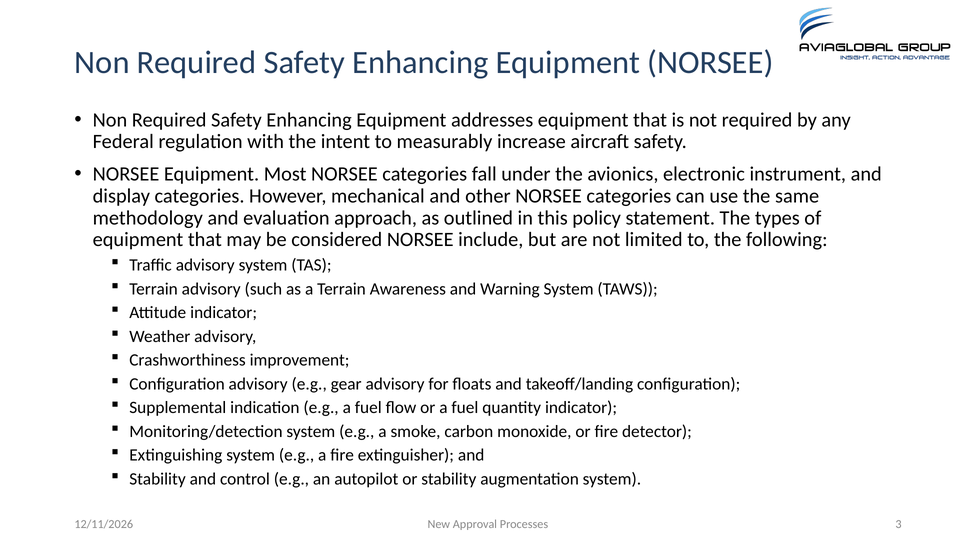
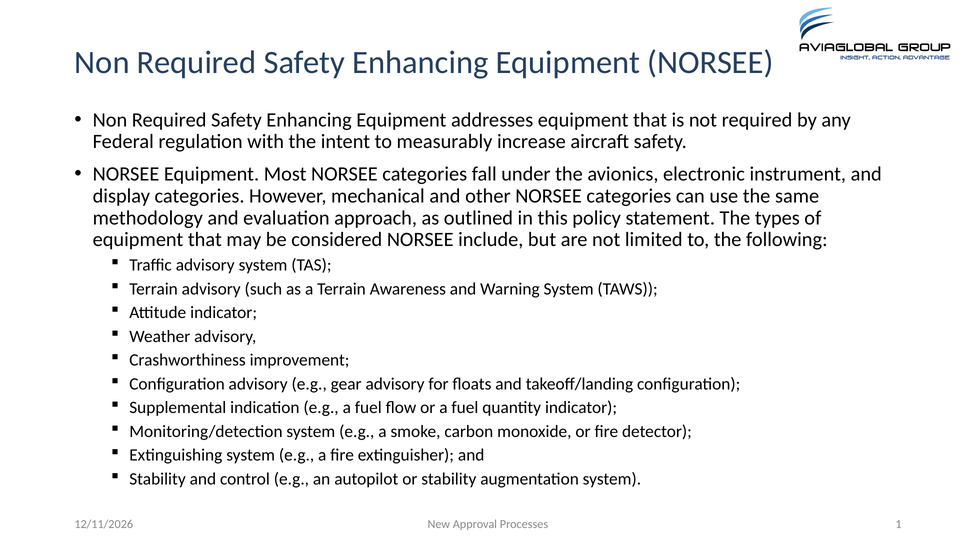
3: 3 -> 1 (899, 524)
